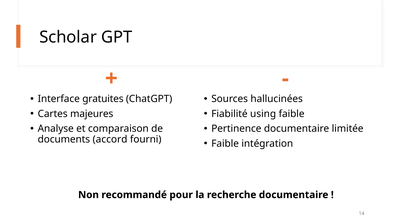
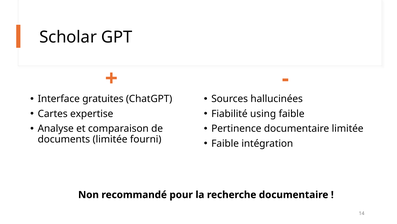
majeures: majeures -> expertise (92, 113)
documents accord: accord -> limitée (110, 139)
